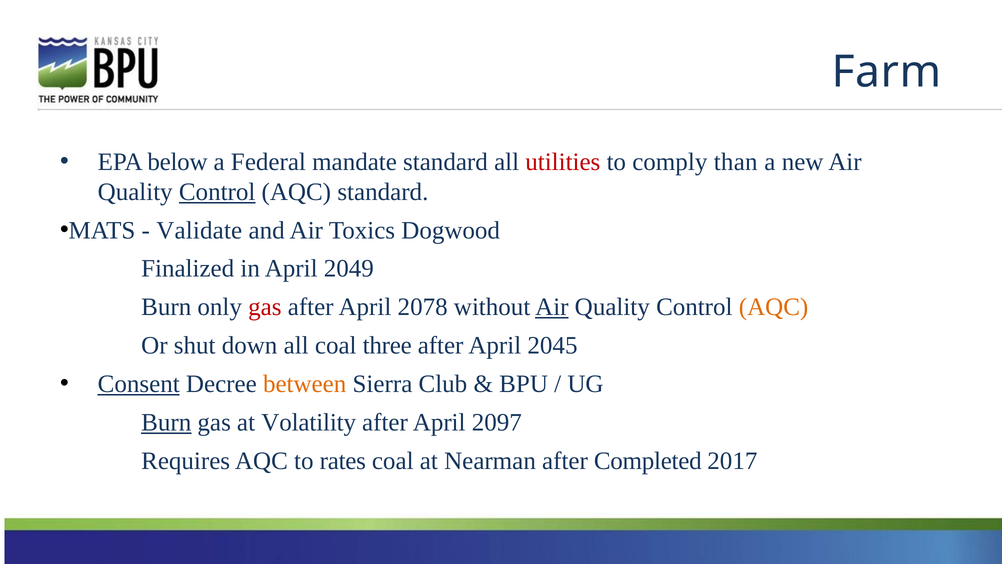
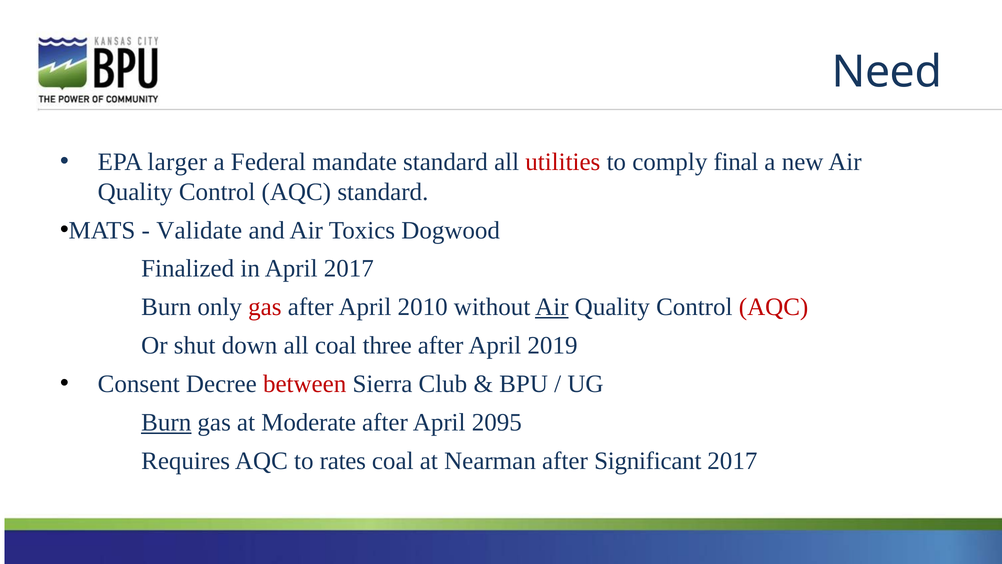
Farm: Farm -> Need (887, 72)
below: below -> larger (177, 162)
than: than -> final (736, 162)
Control underline: present -> none (217, 192)
April 2049: 2049 -> 2017 (349, 269)
2078: 2078 -> 2010 (423, 307)
AQC colour: orange -> red (774, 307)
2045: 2045 -> 2019 (552, 345)
Consent underline: present -> none (139, 384)
between colour: orange -> red (305, 384)
Volatility: Volatility -> Moderate (309, 422)
2097: 2097 -> 2095 (497, 422)
Completed: Completed -> Significant (648, 461)
